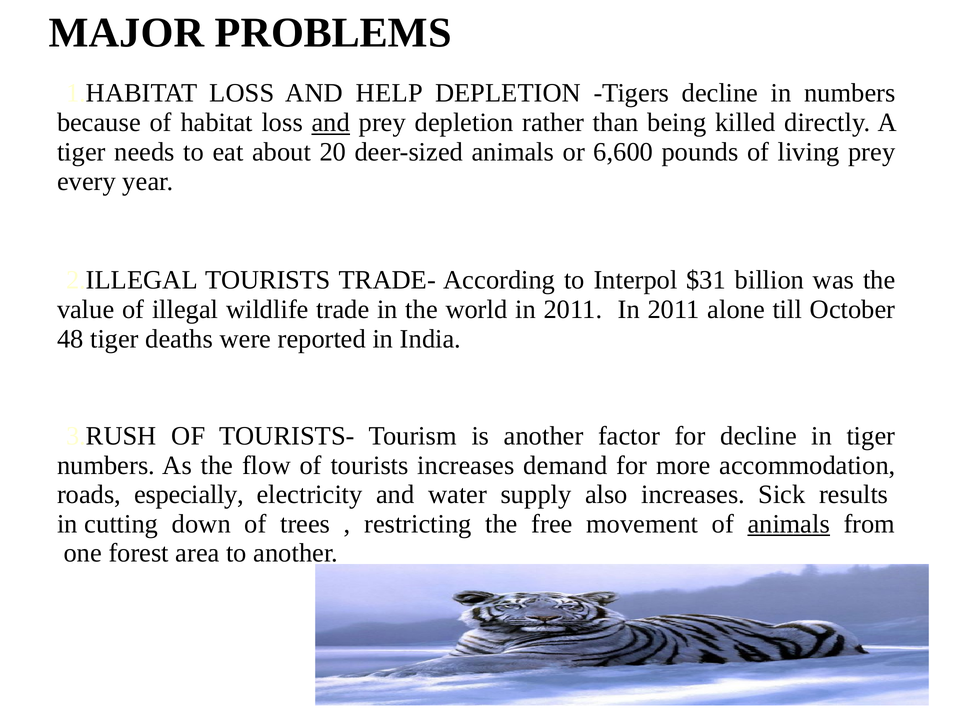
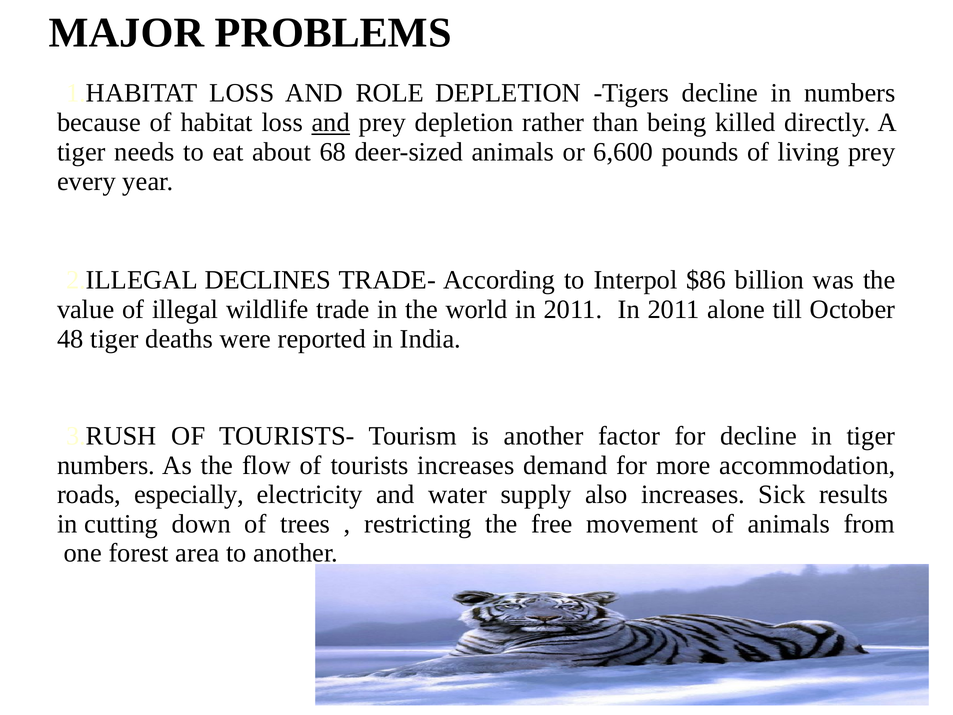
HELP: HELP -> ROLE (390, 93)
20: 20 -> 68 (333, 152)
TOURISTS: TOURISTS -> DECLINES (268, 280)
$31: $31 -> $86 (706, 280)
animals underline: present -> none (789, 524)
